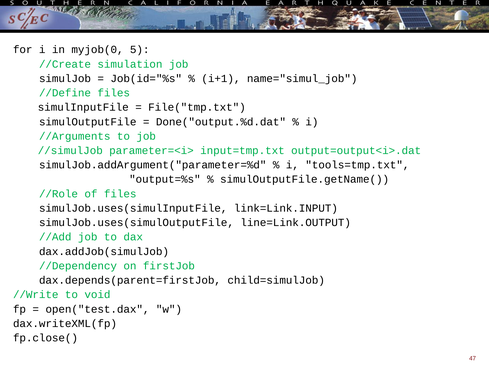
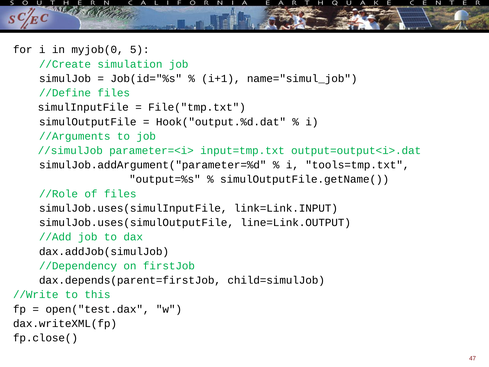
Done("output.%d.dat: Done("output.%d.dat -> Hook("output.%d.dat (221, 122)
void: void -> this (97, 294)
